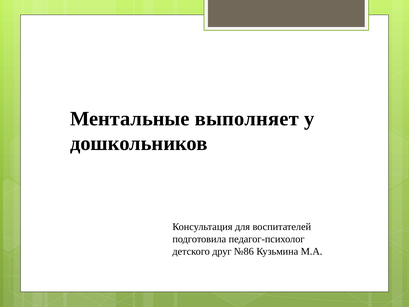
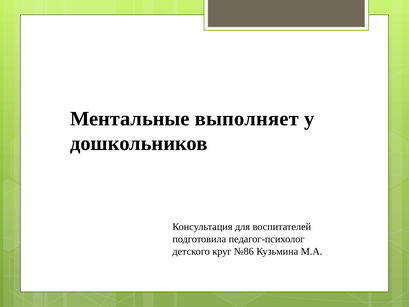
друг: друг -> круг (222, 251)
